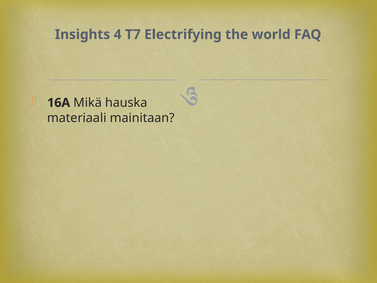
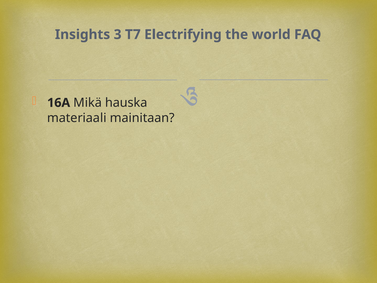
4: 4 -> 3 (118, 34)
